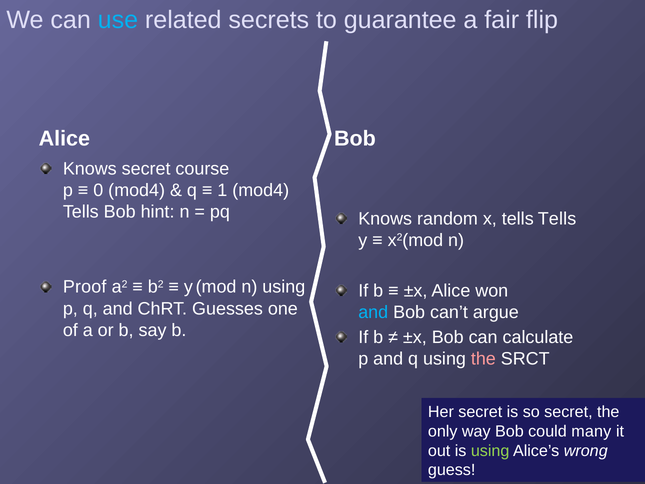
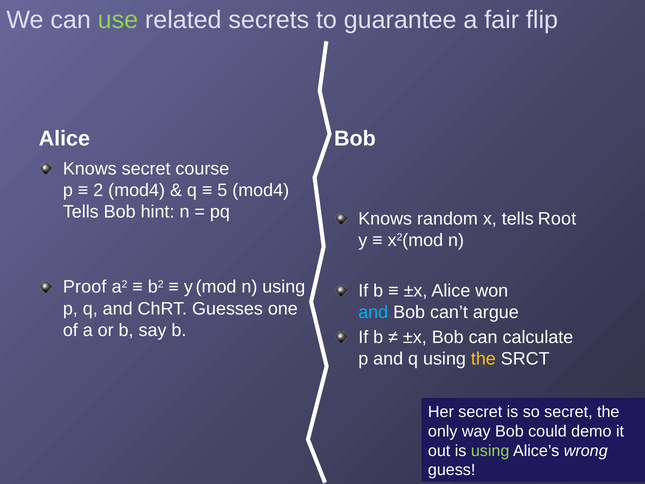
use colour: light blue -> light green (118, 20)
0: 0 -> 2 (98, 190)
1: 1 -> 5 (222, 190)
tells Tells: Tells -> Root (557, 219)
the colour: pink -> yellow (483, 359)
many: many -> demo (591, 431)
